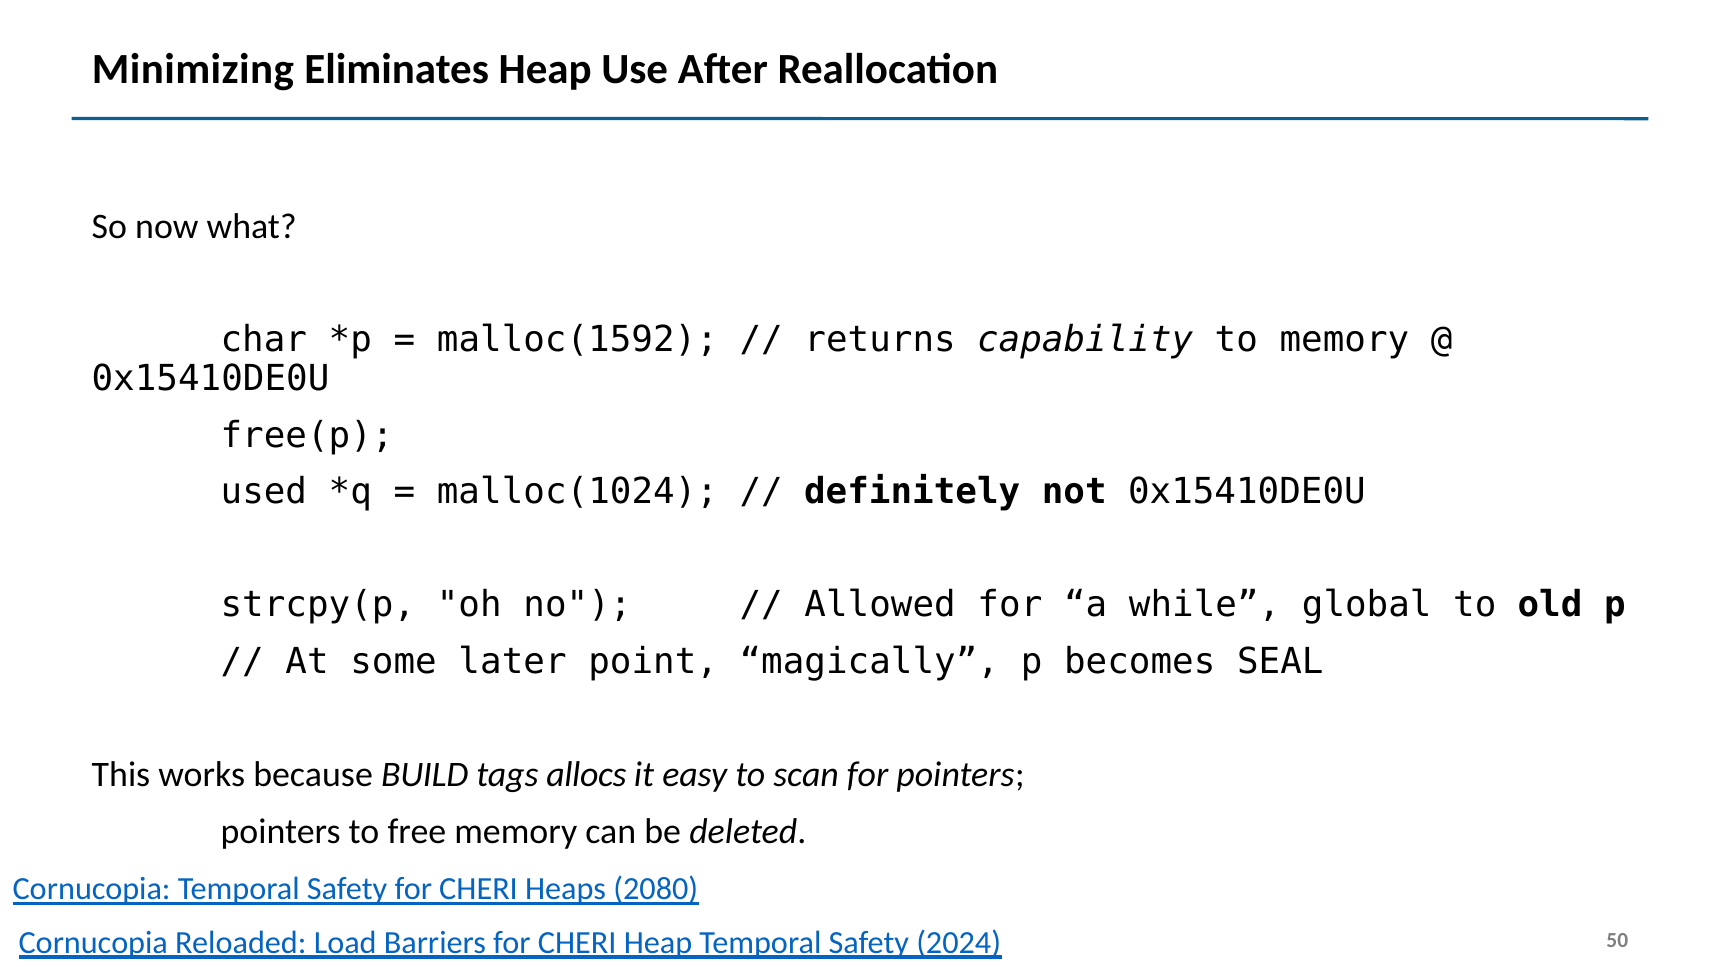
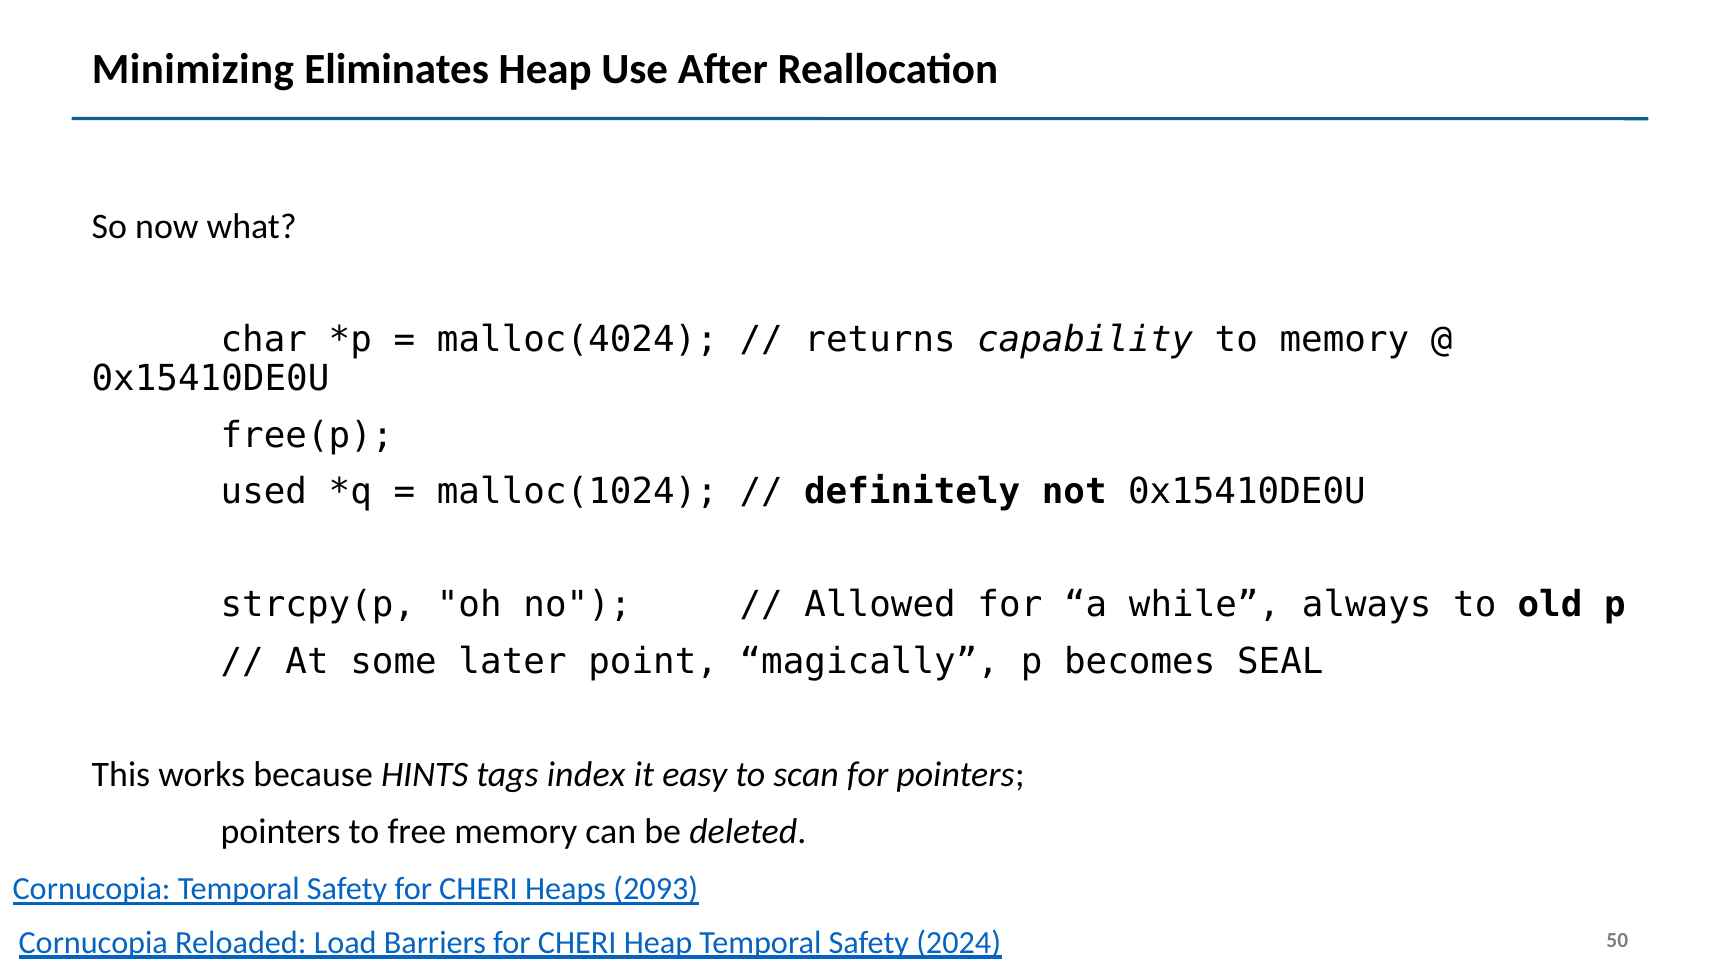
malloc(1592: malloc(1592 -> malloc(4024 (577, 340)
global: global -> always (1367, 605)
BUILD: BUILD -> HINTS (425, 775)
allocs: allocs -> index (586, 775)
2080: 2080 -> 2093 (656, 890)
